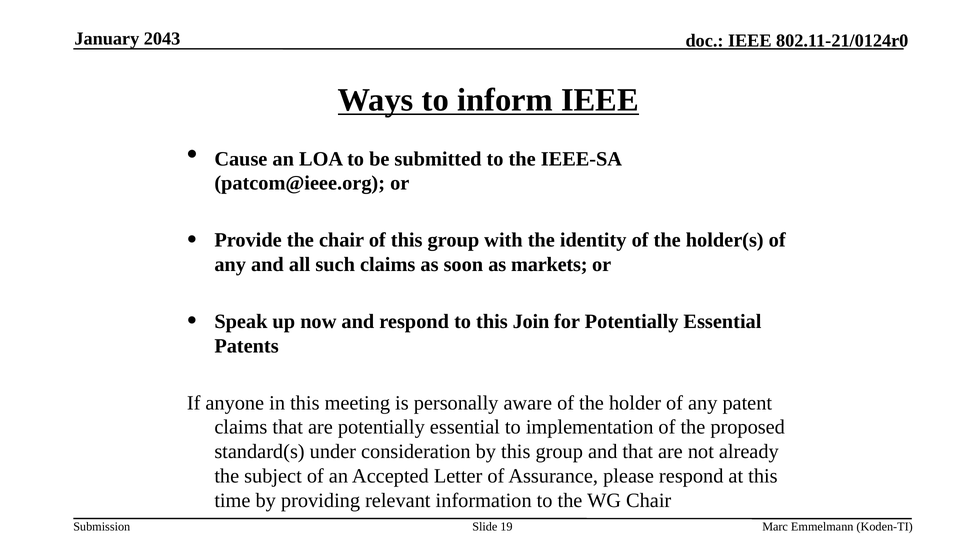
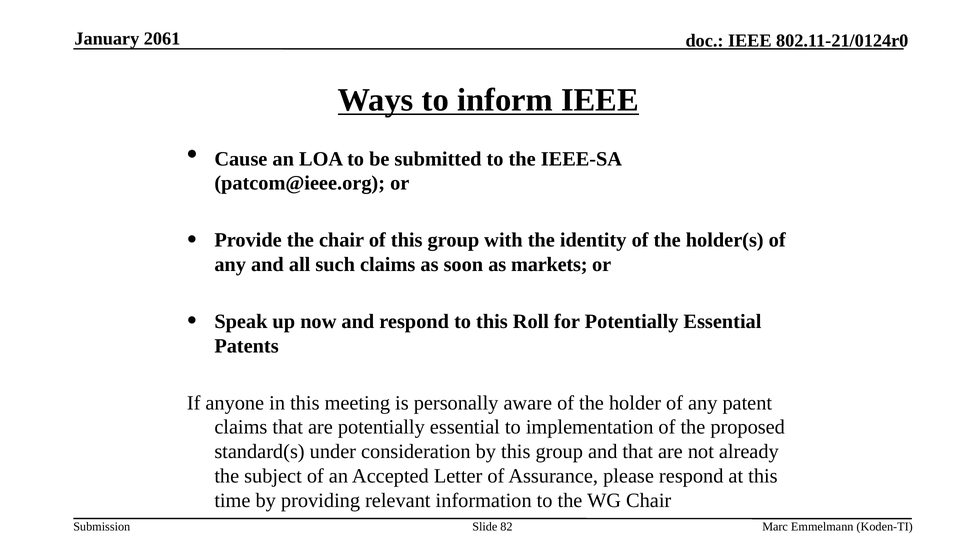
2043: 2043 -> 2061 (162, 39)
Join: Join -> Roll (531, 322)
19: 19 -> 82 (506, 527)
